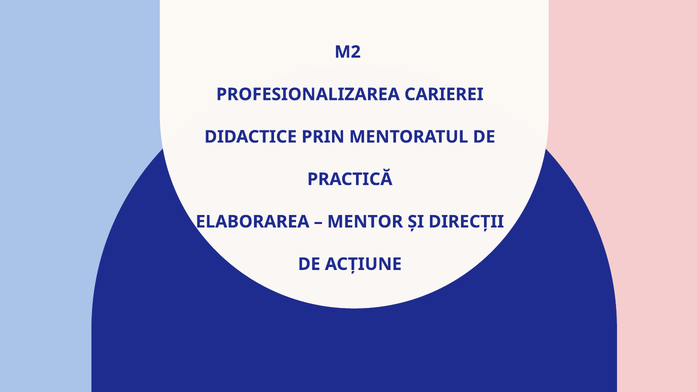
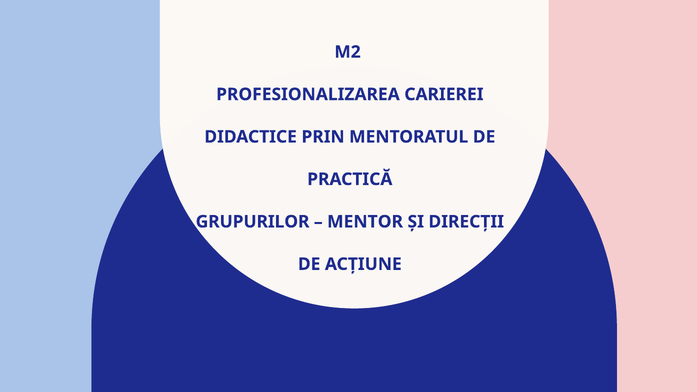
ELABORAREA: ELABORAREA -> GRUPURILOR (253, 222)
